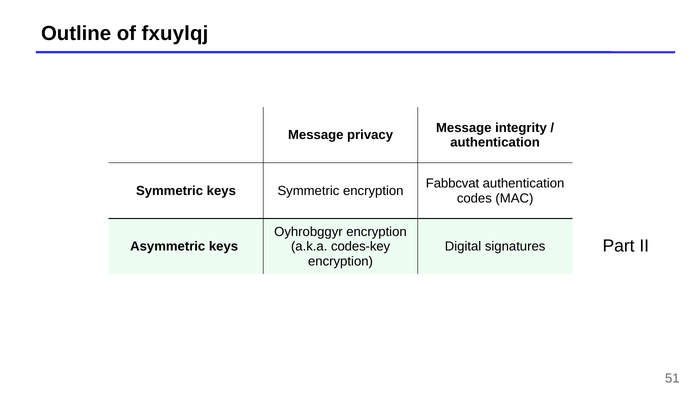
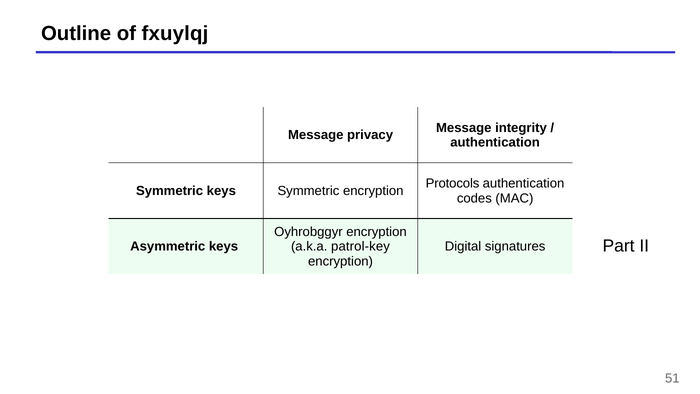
Fabbcvat: Fabbcvat -> Protocols (453, 183)
codes-key: codes-key -> patrol-key (360, 246)
